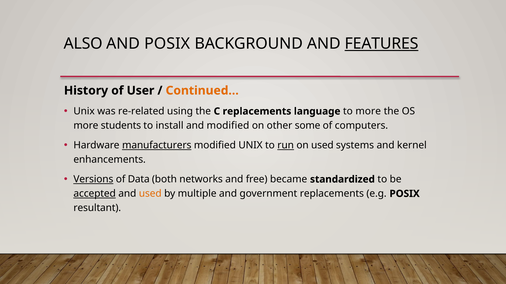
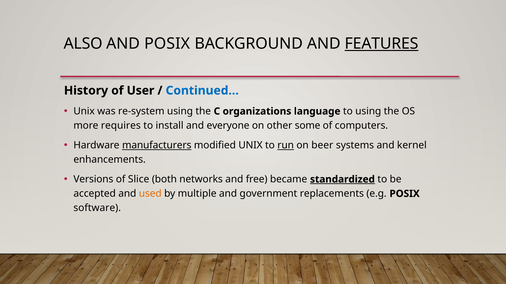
Continued… colour: orange -> blue (202, 91)
re-related: re-related -> re-system (141, 112)
C replacements: replacements -> organizations (257, 112)
to more: more -> using (368, 112)
students: students -> requires (121, 126)
and modified: modified -> everyone (228, 126)
on used: used -> beer (322, 146)
Versions underline: present -> none (93, 180)
Data: Data -> Slice (139, 180)
standardized underline: none -> present (342, 180)
accepted underline: present -> none (95, 194)
resultant: resultant -> software (97, 208)
